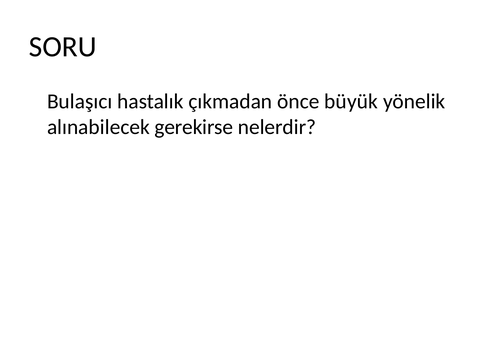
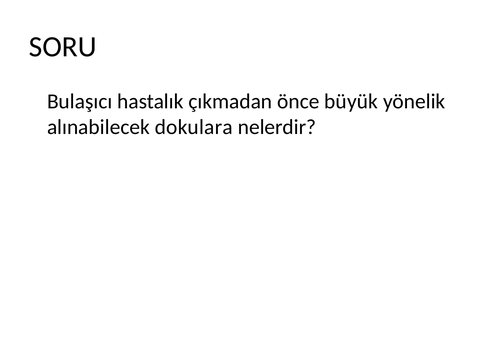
gerekirse: gerekirse -> dokulara (194, 127)
